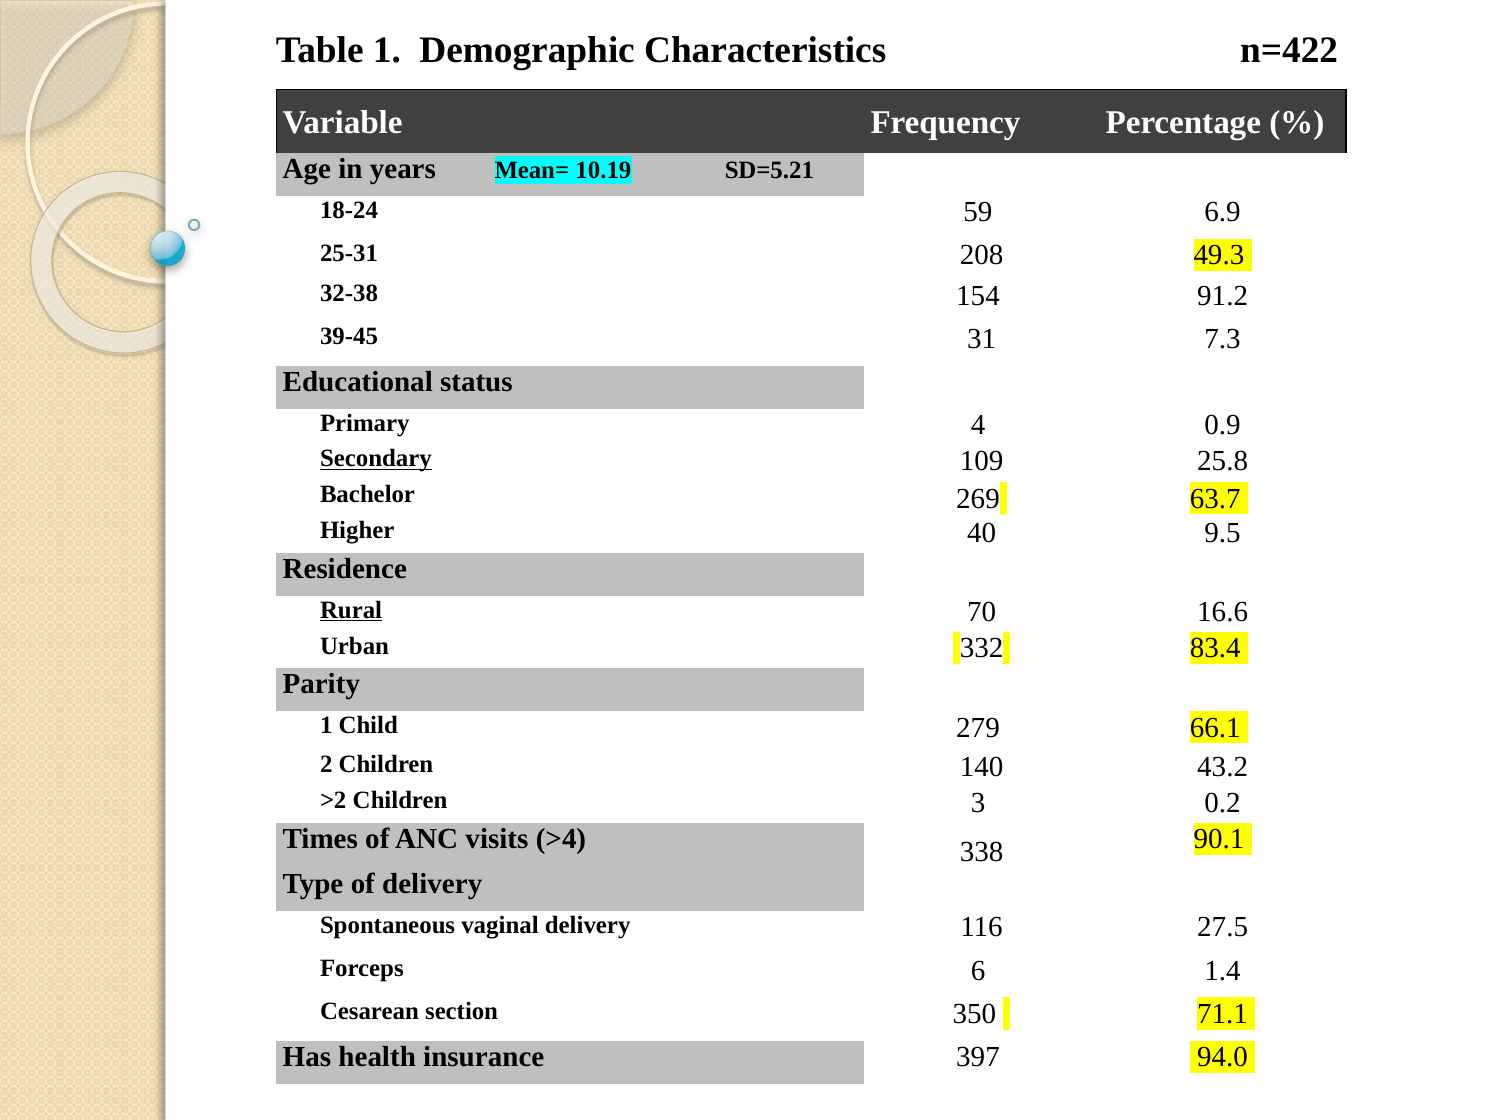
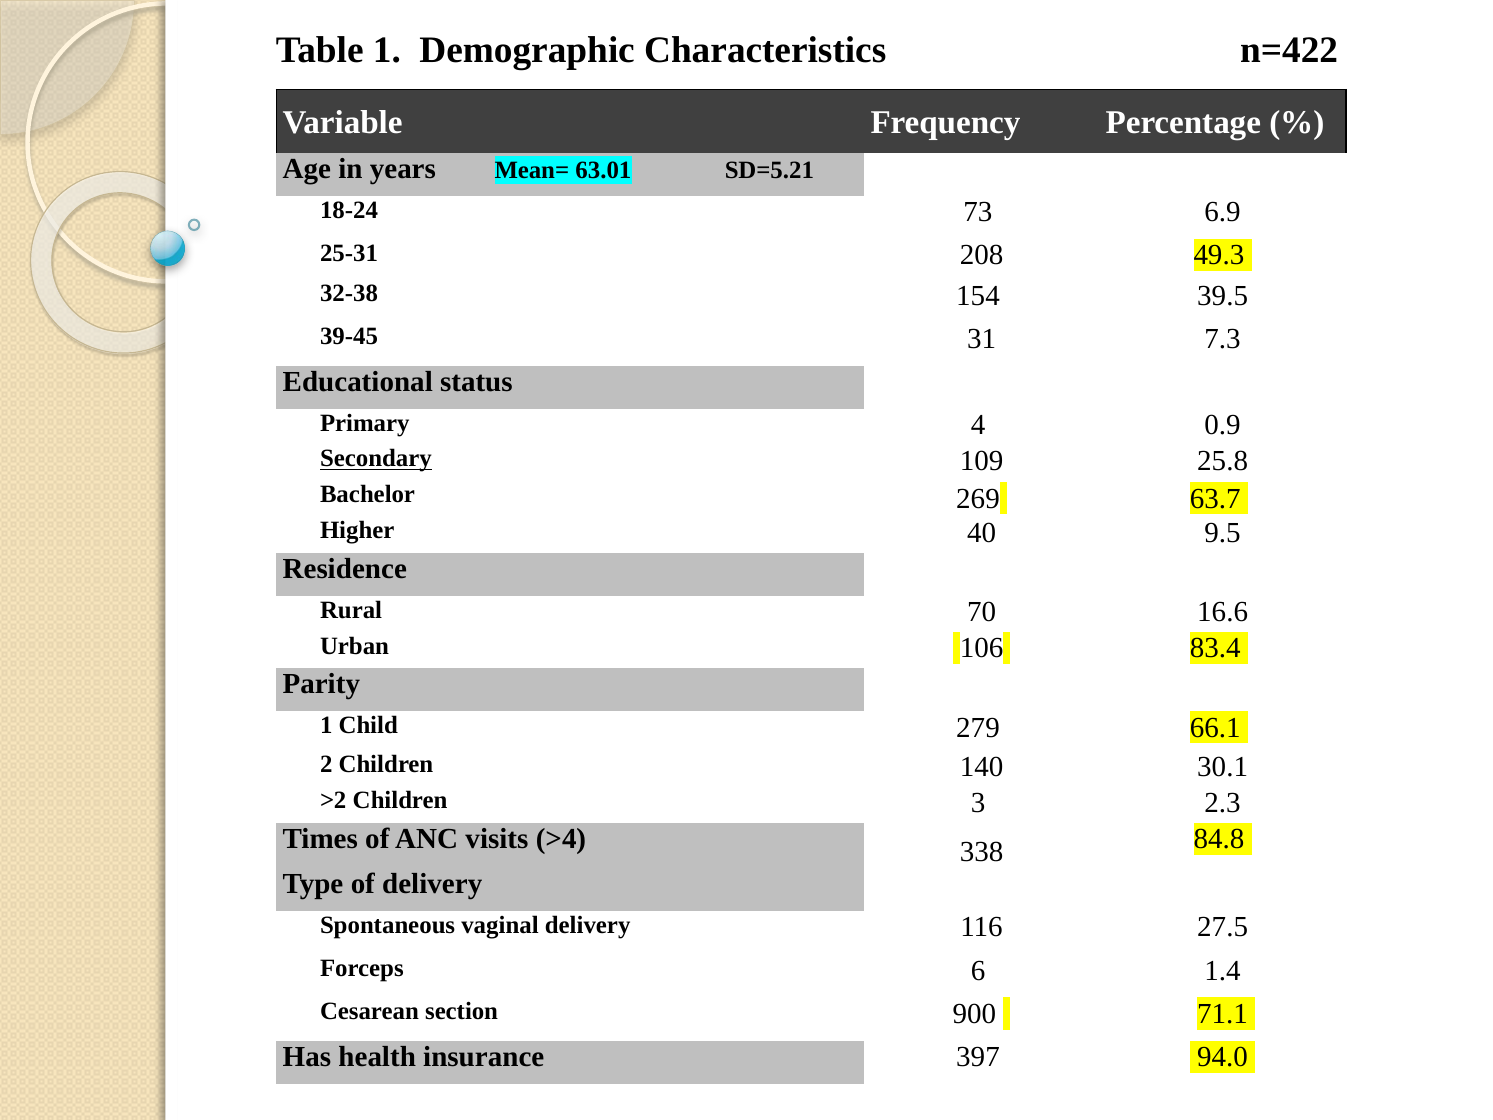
10.19: 10.19 -> 63.01 (603, 170)
59: 59 -> 73 (978, 212)
91.2: 91.2 -> 39.5 (1223, 295)
Rural underline: present -> none (351, 610)
332: 332 -> 106 (982, 648)
43.2: 43.2 -> 30.1 (1223, 767)
0.2: 0.2 -> 2.3 (1223, 803)
90.1: 90.1 -> 84.8 (1219, 839)
350: 350 -> 900 (974, 1013)
